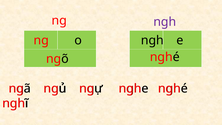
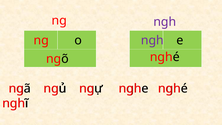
ngh colour: black -> purple (152, 40)
